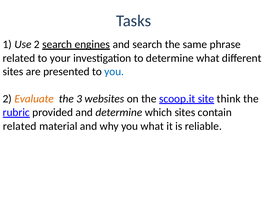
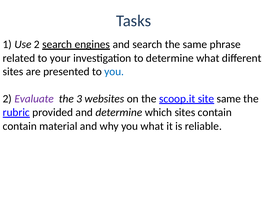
Evaluate colour: orange -> purple (34, 99)
site think: think -> same (229, 99)
related: related -> contain (20, 126)
